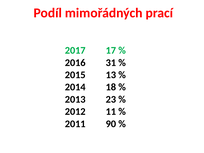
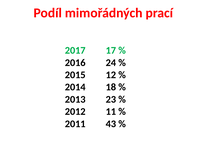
31: 31 -> 24 (111, 63)
13: 13 -> 12 (111, 75)
90: 90 -> 43 (111, 124)
